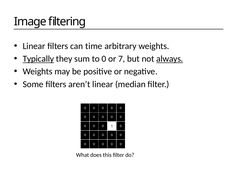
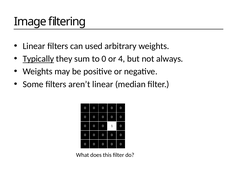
time: time -> used (94, 46)
7: 7 -> 4 (122, 59)
always underline: present -> none (170, 59)
